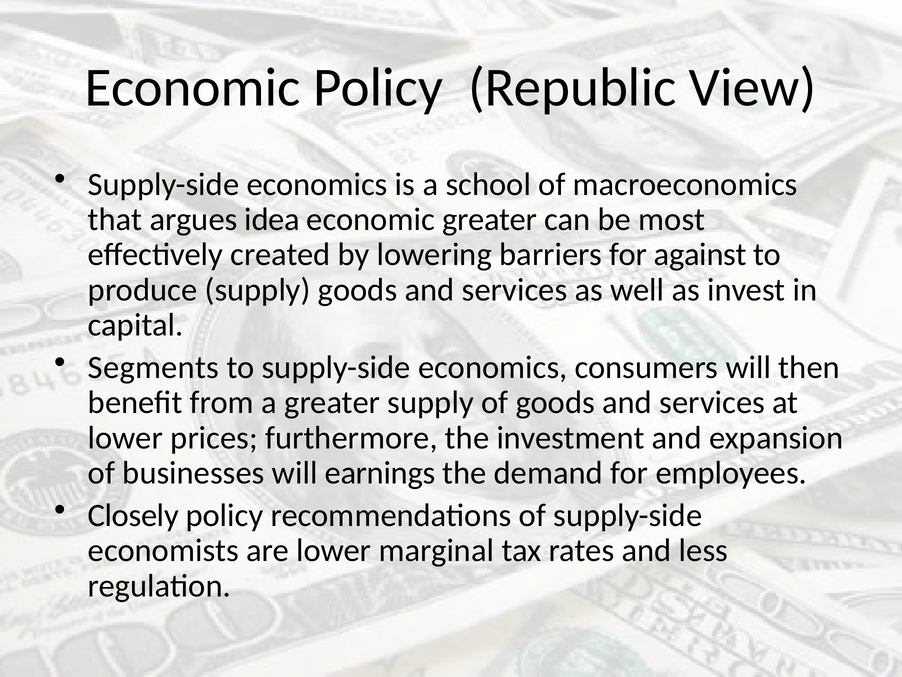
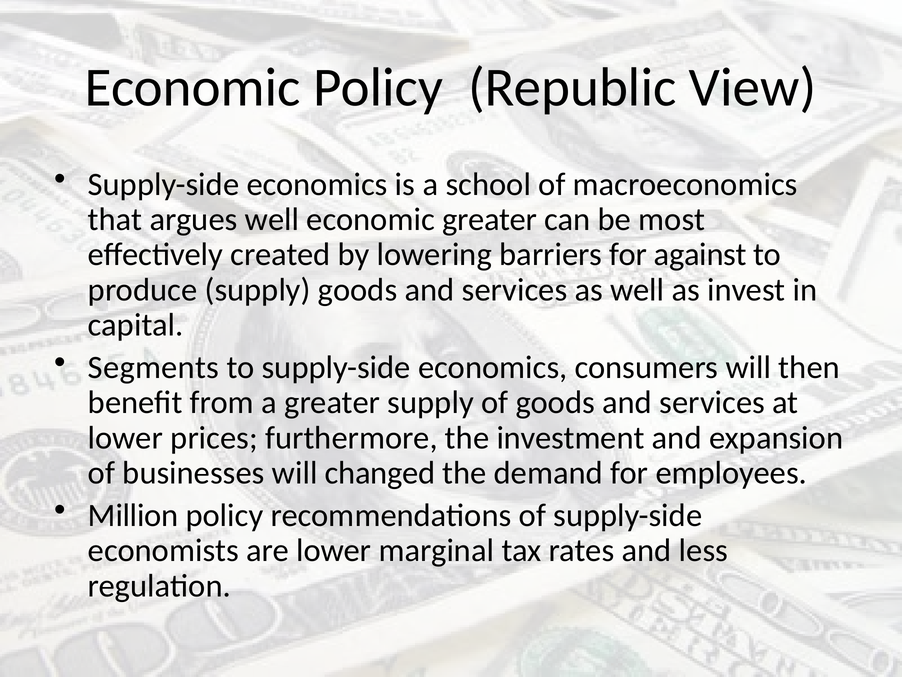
argues idea: idea -> well (272, 219)
earnings: earnings -> changed (380, 473)
Closely: Closely -> Million (133, 515)
